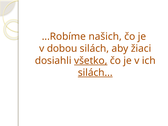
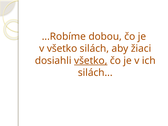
našich: našich -> dobou (105, 37)
v dobou: dobou -> všetko (62, 49)
silách underline: present -> none (95, 73)
